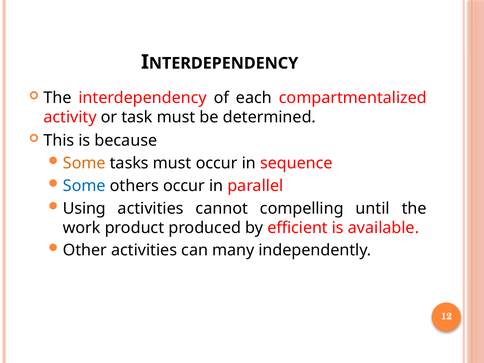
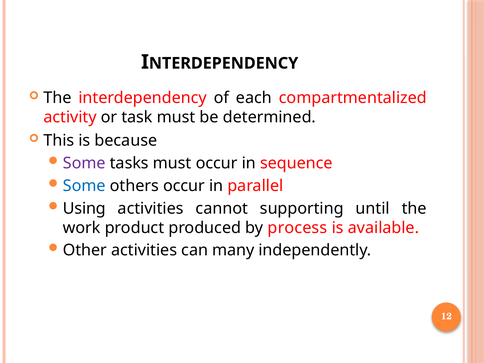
Some colour: orange -> purple (84, 163)
compelling: compelling -> supporting (302, 208)
efficient: efficient -> process (297, 228)
